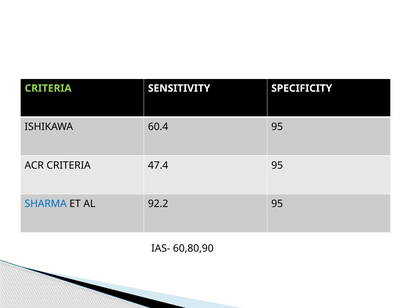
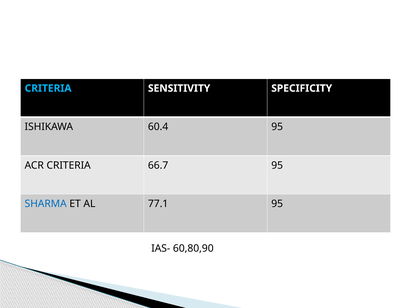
CRITERIA colour: light green -> light blue (48, 88)
47.4: 47.4 -> 66.7 (158, 165)
92.2: 92.2 -> 77.1 (158, 204)
